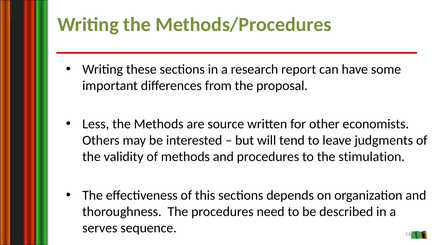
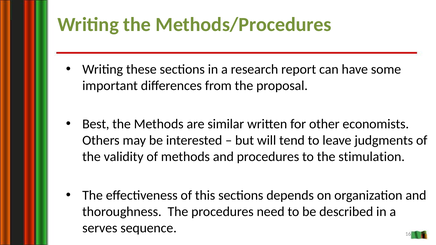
Less: Less -> Best (96, 124)
source: source -> similar (226, 124)
